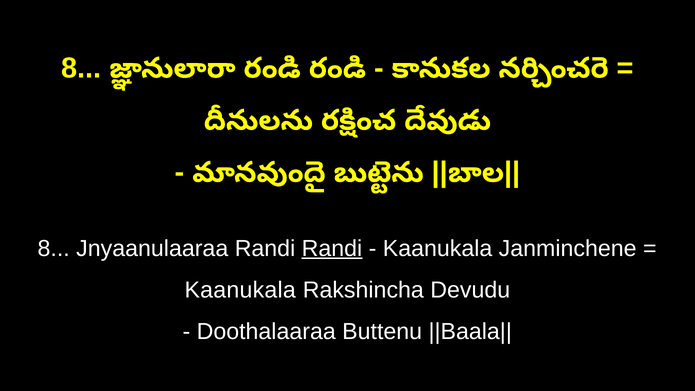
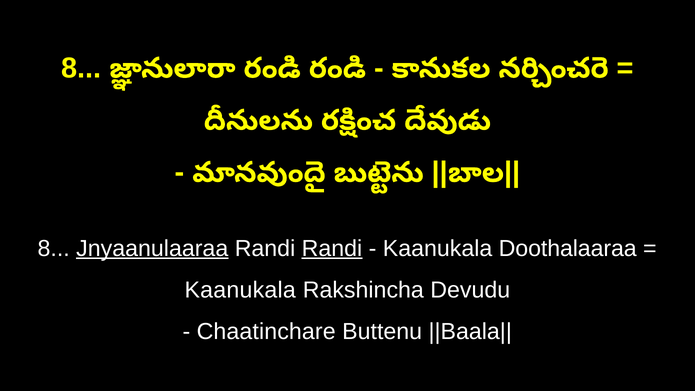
Jnyaanulaaraa underline: none -> present (152, 248)
Janminchene: Janminchene -> Doothalaaraa (568, 248)
Doothalaaraa: Doothalaaraa -> Chaatinchare (266, 332)
